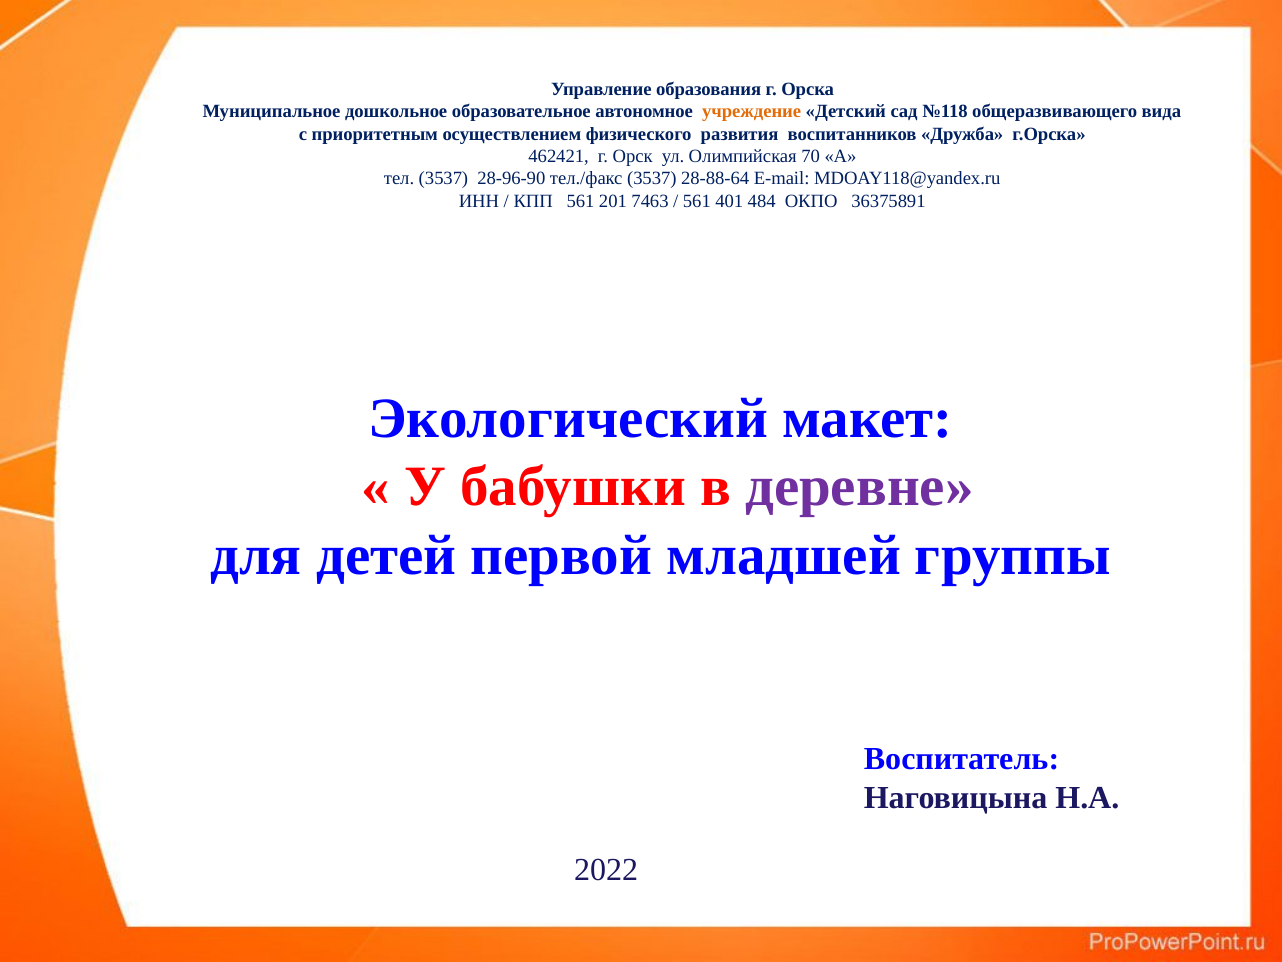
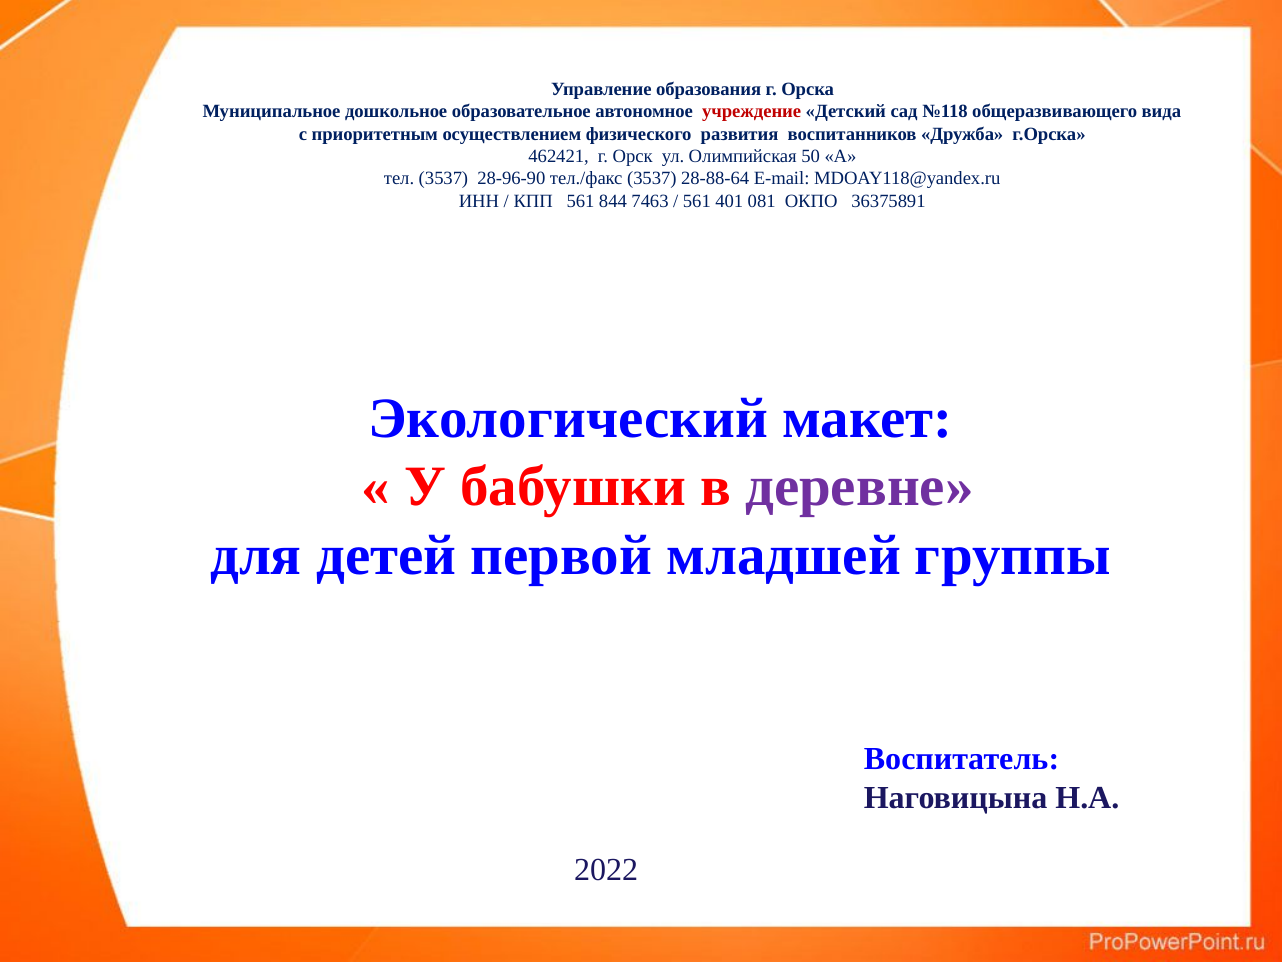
учреждение colour: orange -> red (752, 111)
70: 70 -> 50 (811, 156)
201: 201 -> 844 (613, 201)
484: 484 -> 081 (762, 201)
